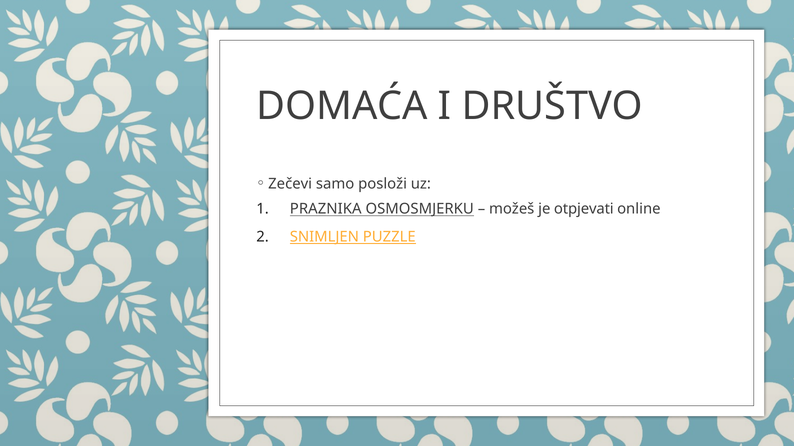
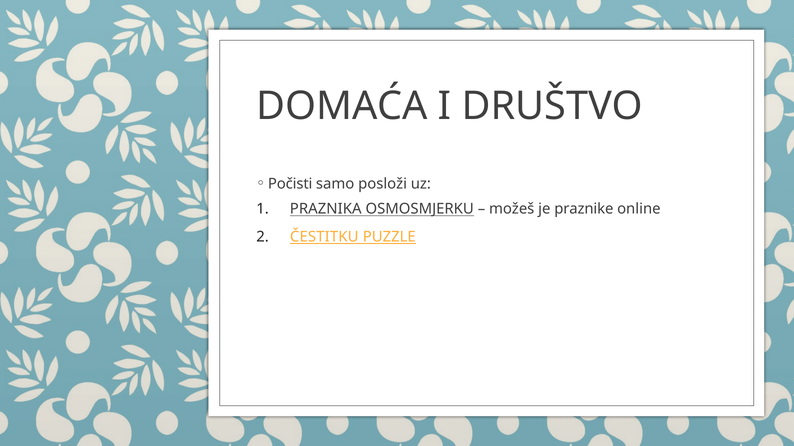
Zečevi: Zečevi -> Počisti (290, 184)
otpjevati: otpjevati -> praznike (584, 209)
SNIMLJEN: SNIMLJEN -> ČESTITKU (324, 237)
